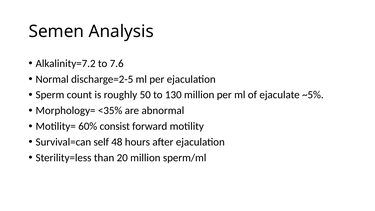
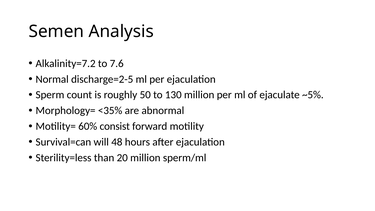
self: self -> will (101, 142)
